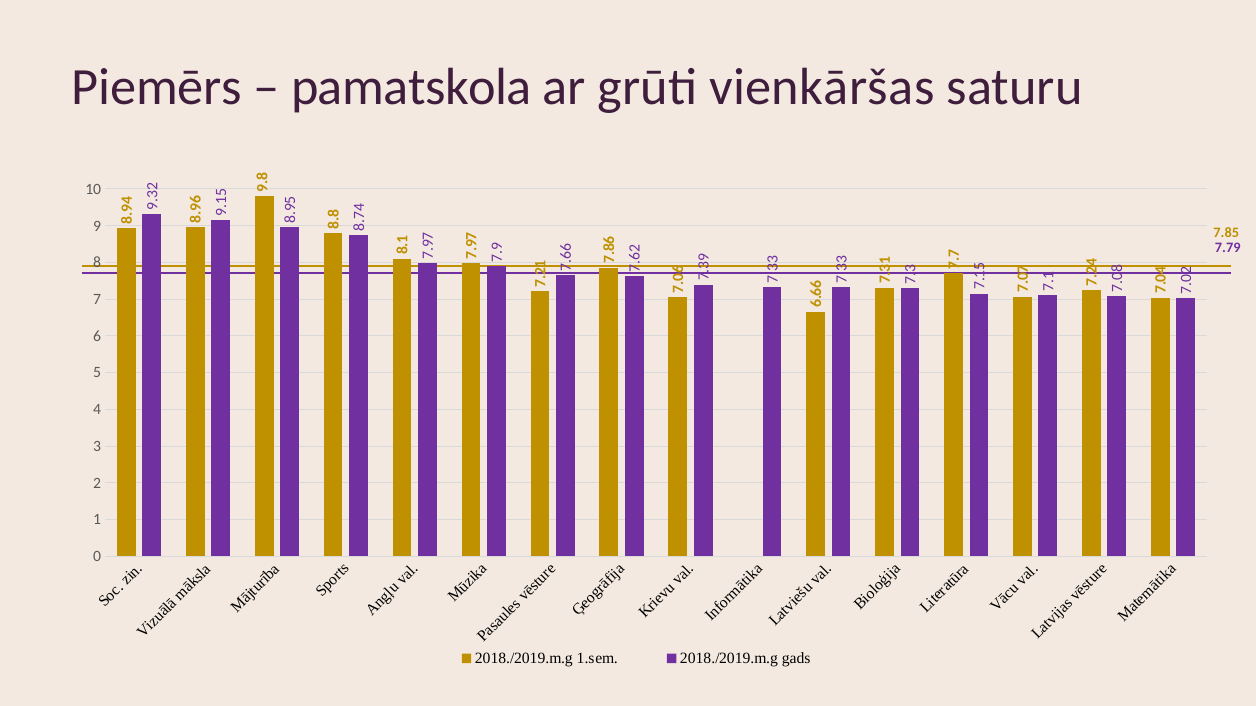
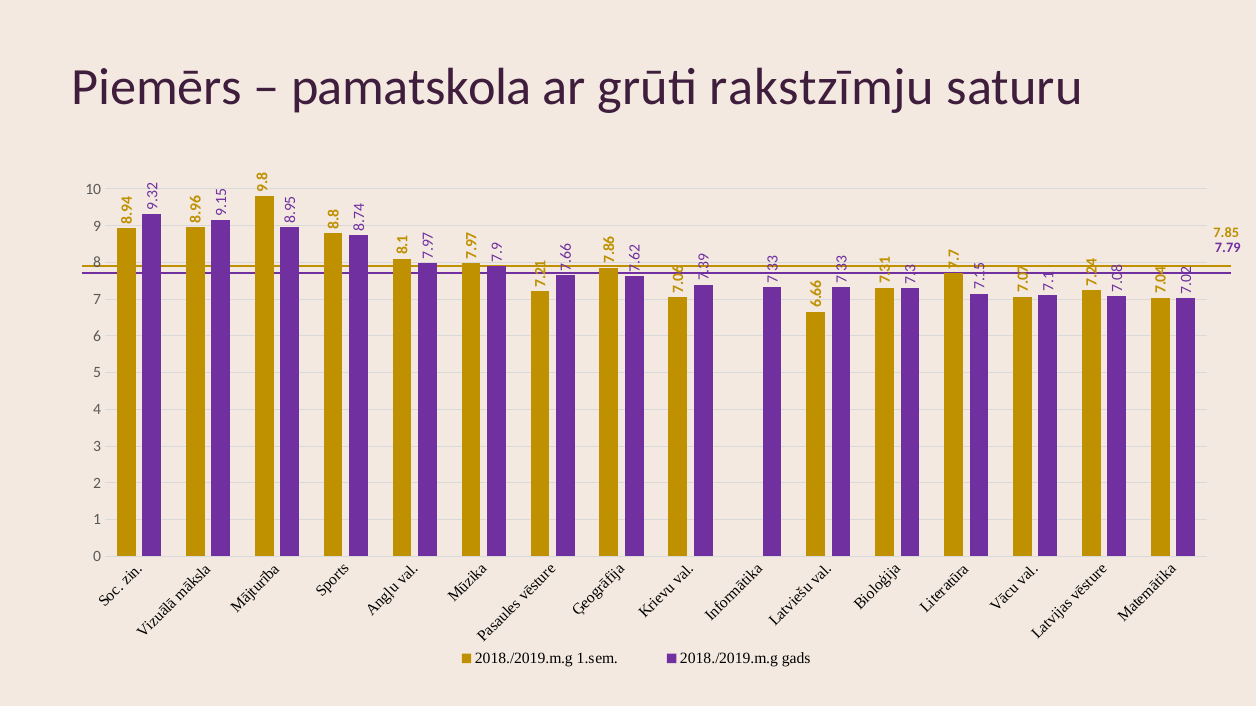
vienkāršas: vienkāršas -> rakstzīmju (822, 88)
